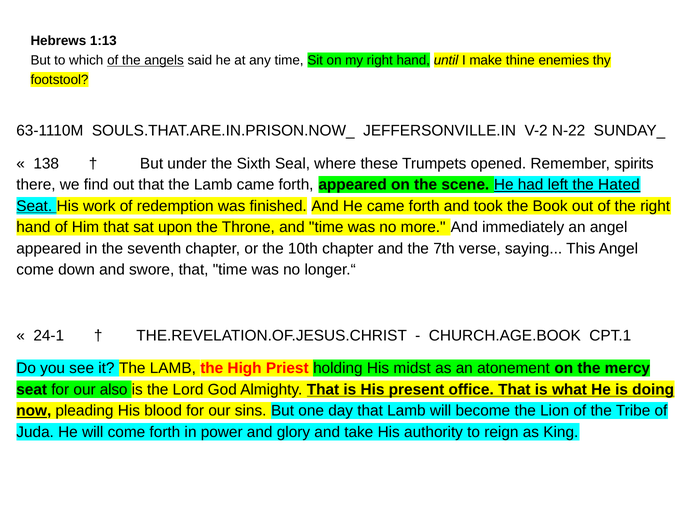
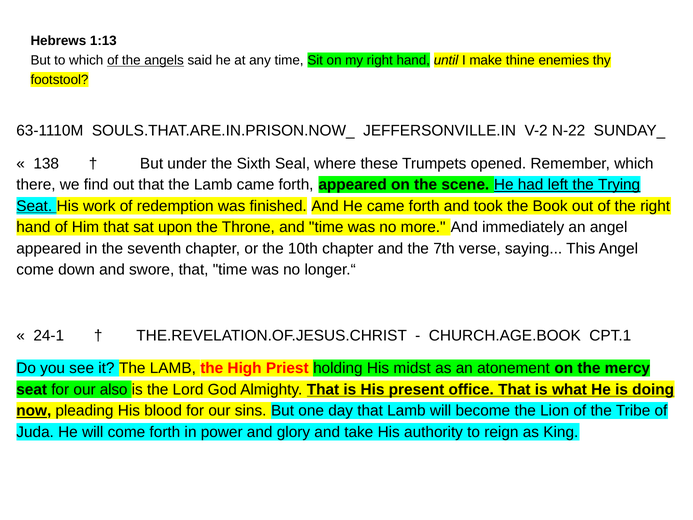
Remember spirits: spirits -> which (634, 163)
Hated: Hated -> Trying (619, 185)
